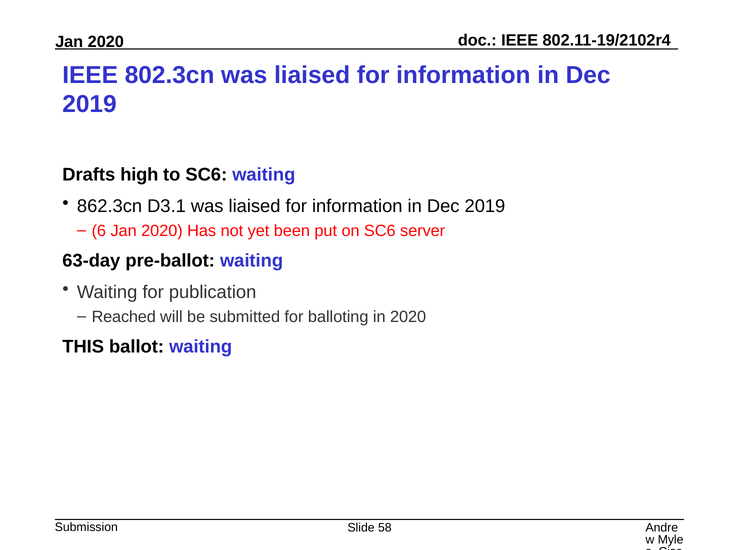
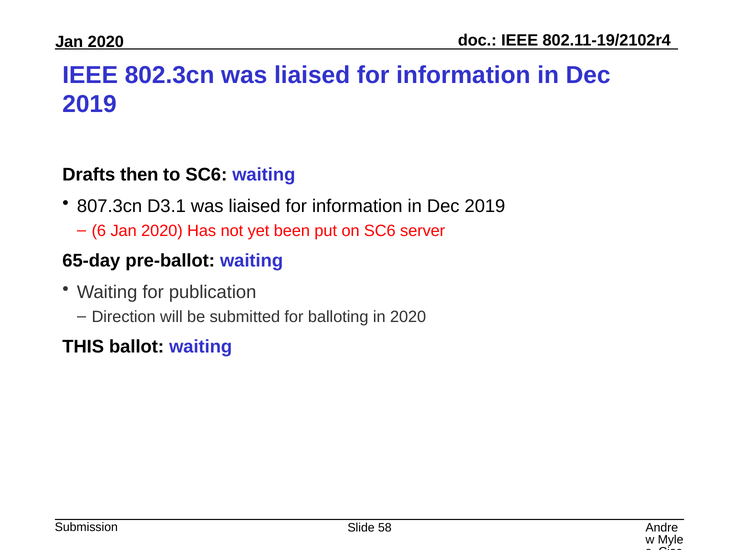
high: high -> then (139, 175)
862.3cn: 862.3cn -> 807.3cn (110, 206)
63-day: 63-day -> 65-day (91, 261)
Reached: Reached -> Direction (124, 317)
